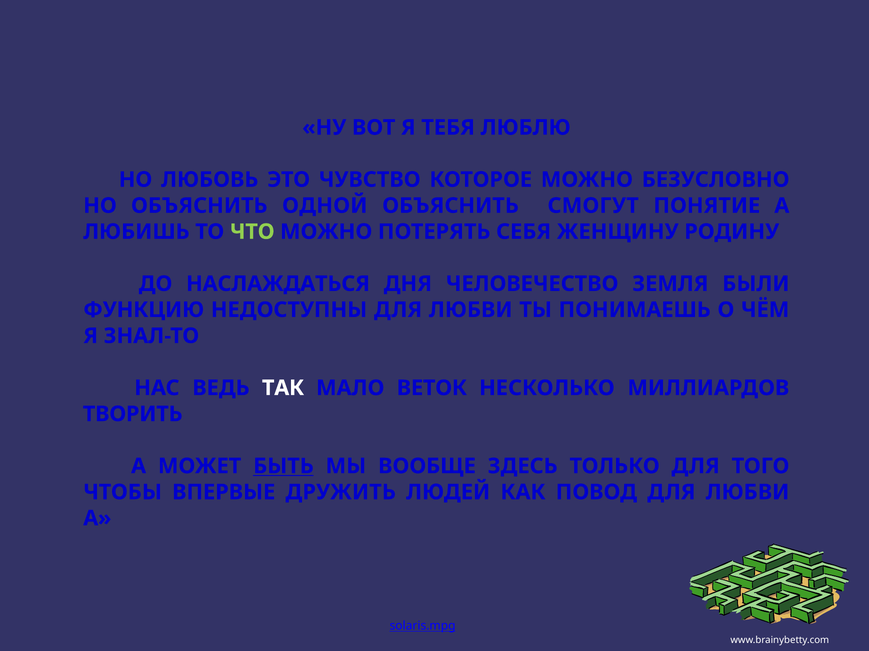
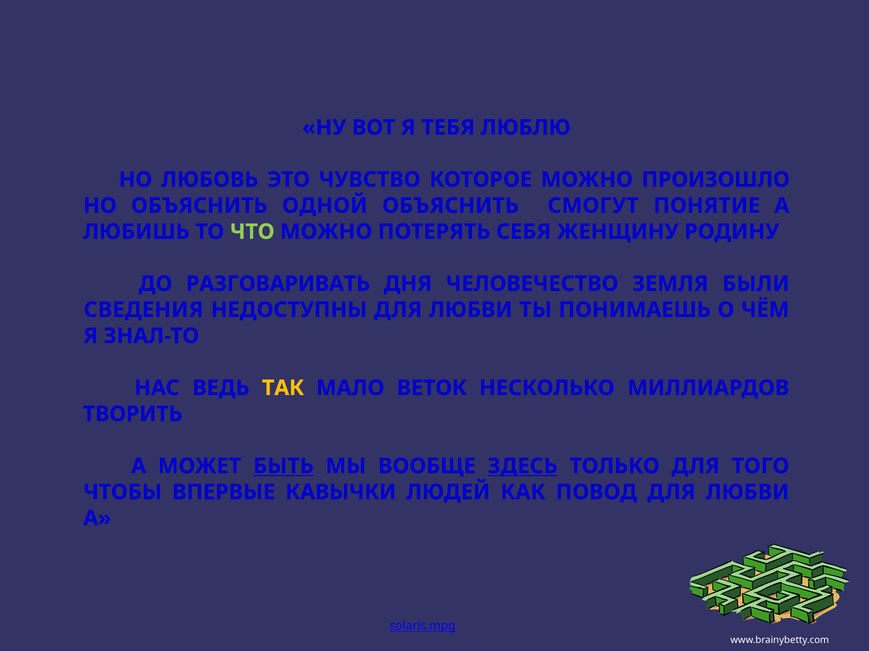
БЕЗУСЛОВНО: БЕЗУСЛОВНО -> ПРОИЗОШЛО (716, 180)
НАСЛАЖДАТЬСЯ: НАСЛАЖДАТЬСЯ -> РАЗГОВАРИВАТЬ (278, 284)
ФУНКЦИЮ: ФУНКЦИЮ -> СВЕДЕНИЯ (144, 310)
ТАК colour: white -> yellow (283, 388)
ЗДЕСЬ underline: none -> present (523, 467)
ДРУЖИТЬ: ДРУЖИТЬ -> КАВЫЧКИ (341, 493)
